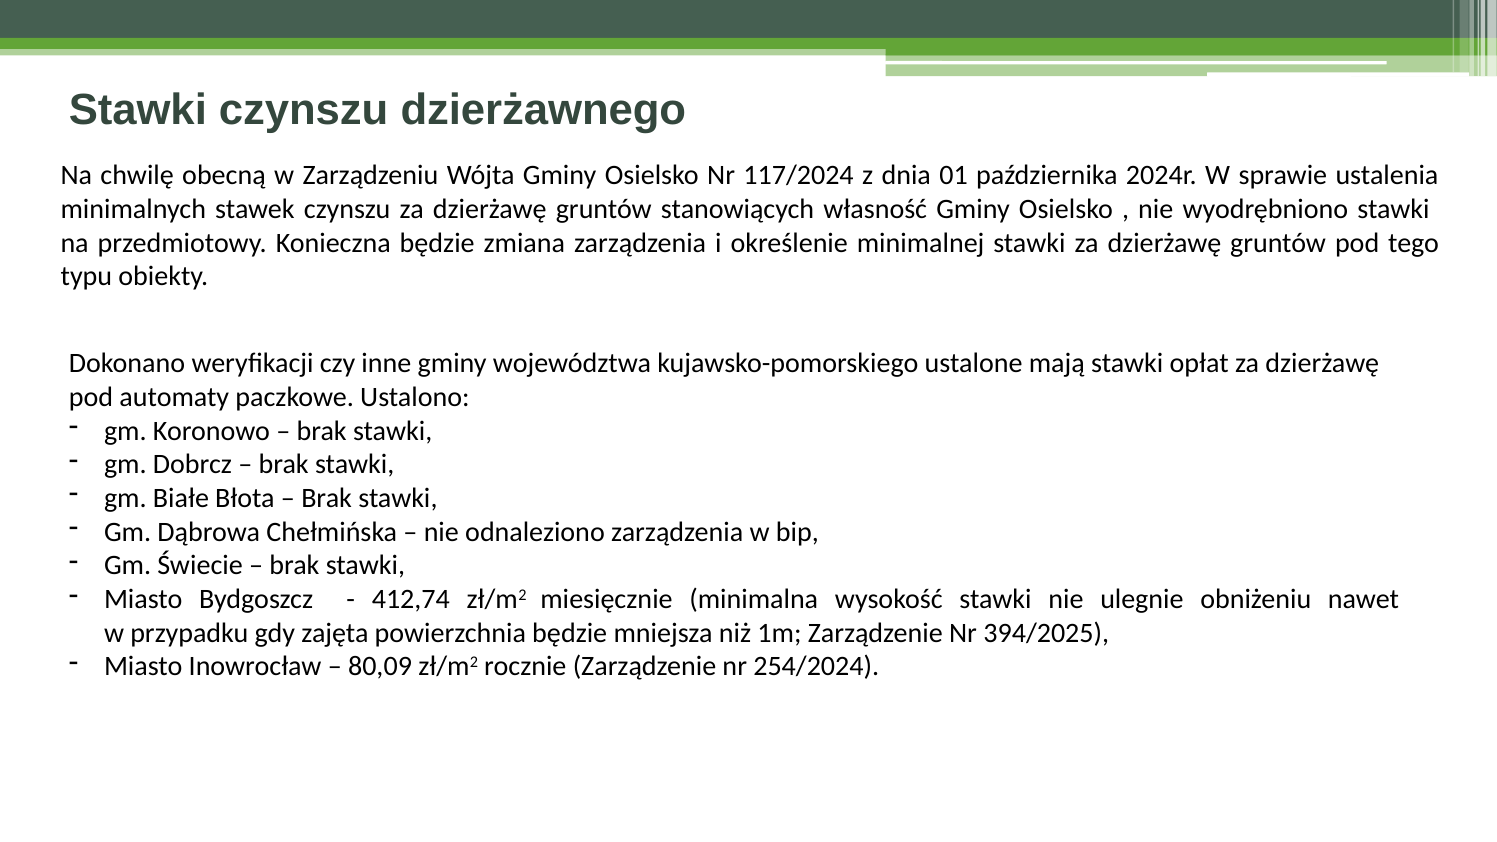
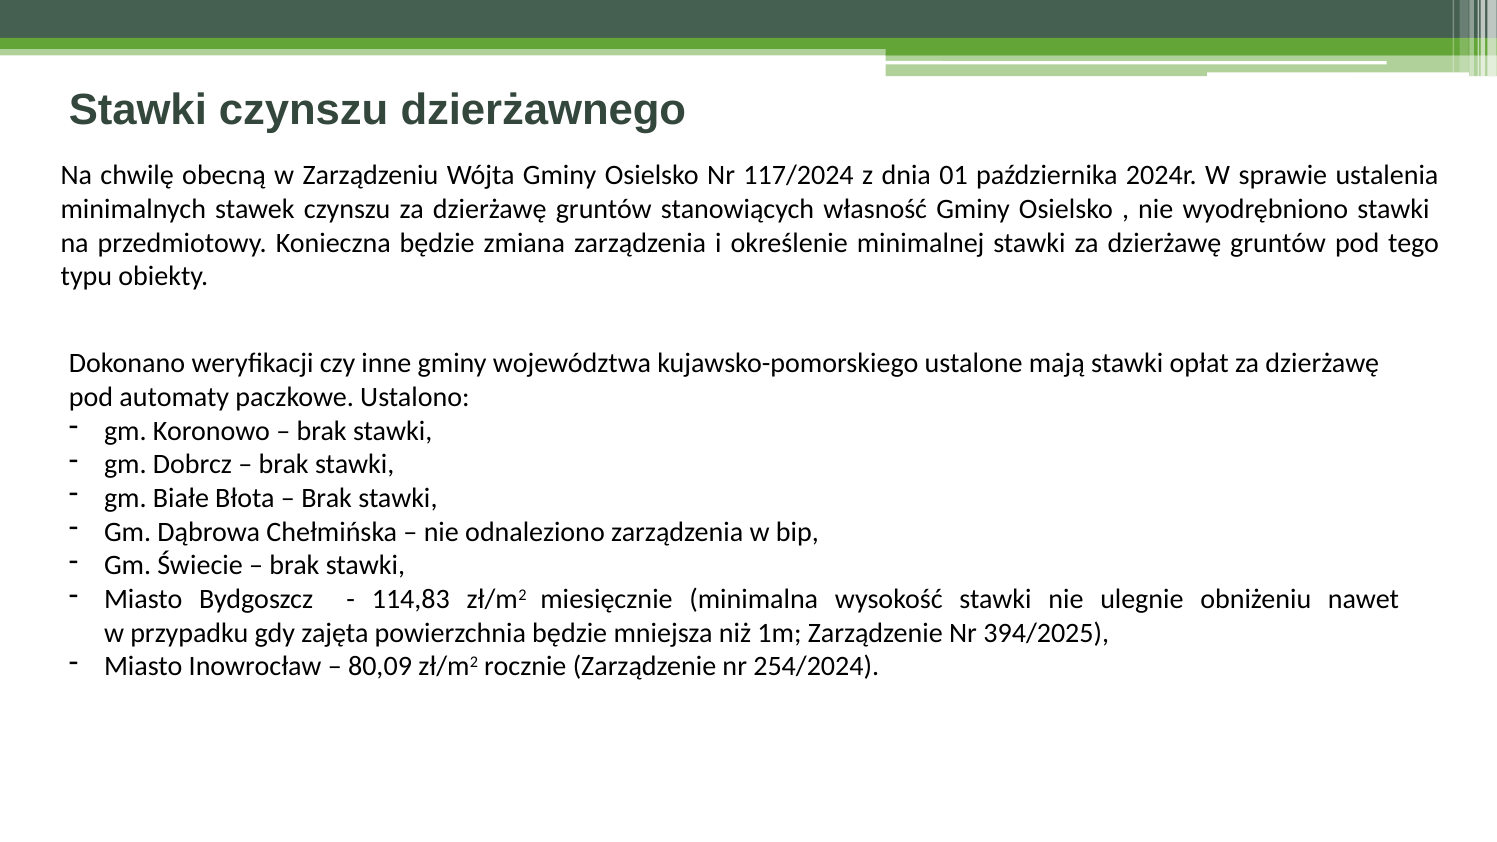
412,74: 412,74 -> 114,83 (411, 599)
